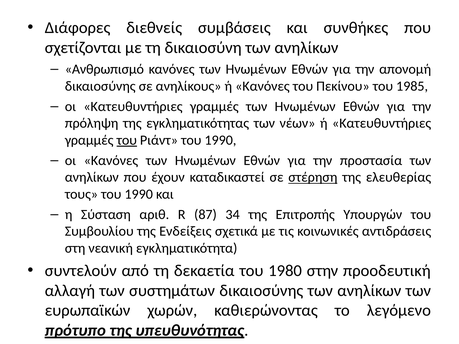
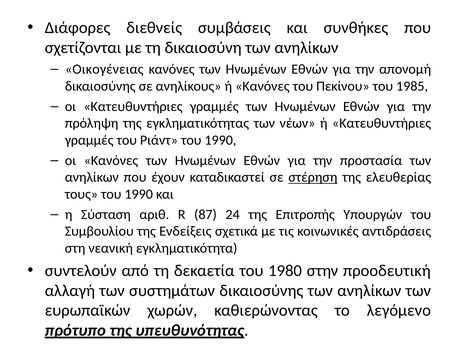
Ανθρωπισμό: Ανθρωπισμό -> Οικογένειας (104, 69)
του underline: present -> none (127, 140)
34: 34 -> 24 (233, 215)
